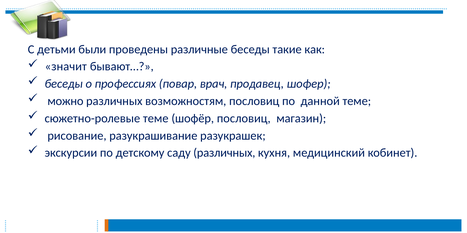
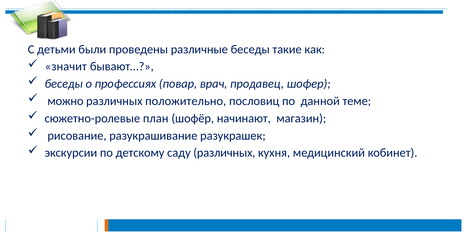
возможностям: возможностям -> положительно (186, 101)
сюжетно-ролевые теме: теме -> план (156, 119)
шофёр пословиц: пословиц -> начинают (244, 119)
